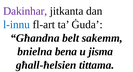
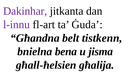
l-innu colour: blue -> purple (16, 24)
sakemm: sakemm -> tistkenn (102, 38)
tittama: tittama -> għalija (97, 65)
